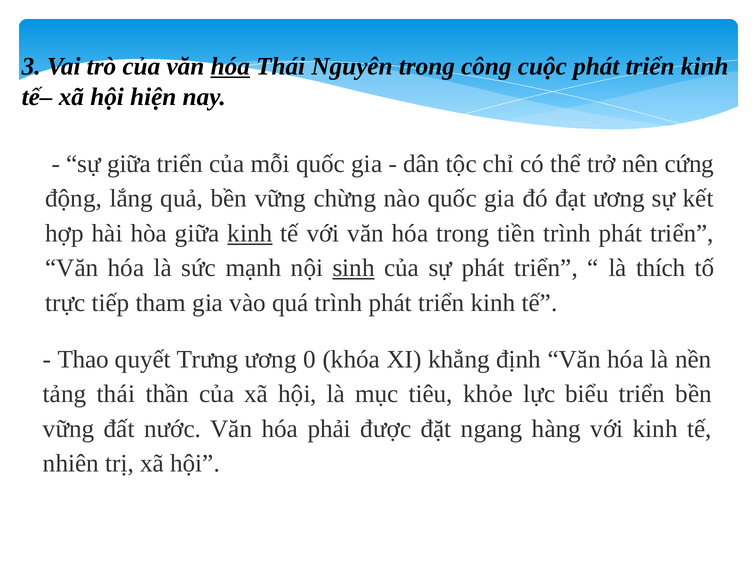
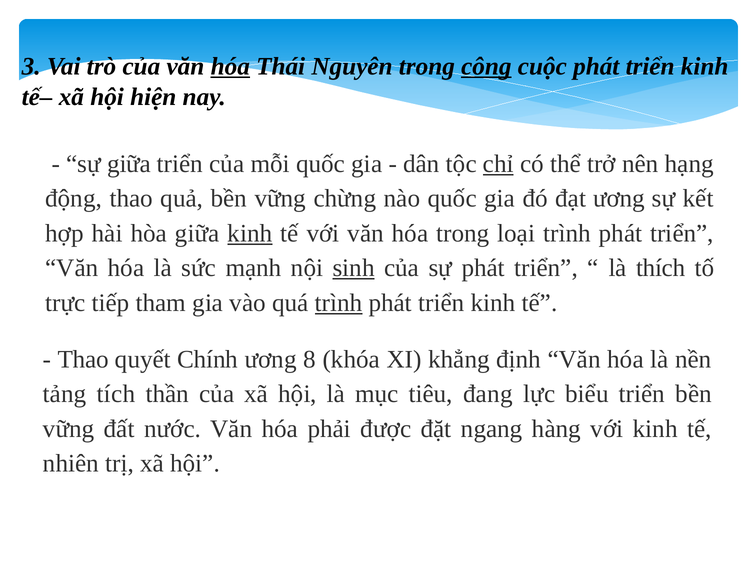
công underline: none -> present (486, 67)
chỉ underline: none -> present (498, 164)
cứng: cứng -> hạng (689, 164)
động lắng: lắng -> thao (131, 198)
tiền: tiền -> loại (516, 233)
trình underline: none -> present (339, 303)
Trưng: Trưng -> Chính (208, 359)
0: 0 -> 8 (310, 359)
tảng thái: thái -> tích (116, 394)
khỏe: khỏe -> đang (488, 394)
